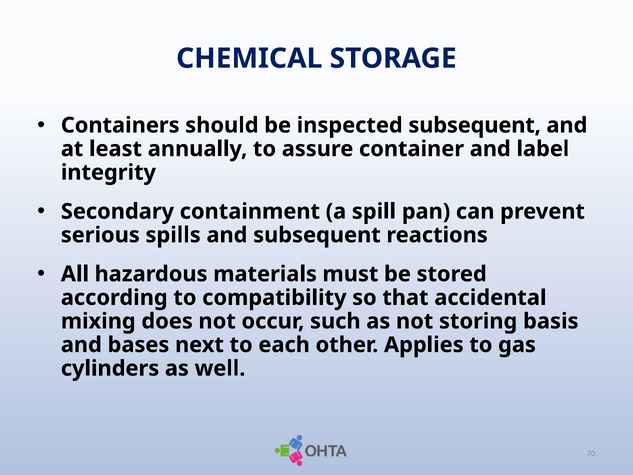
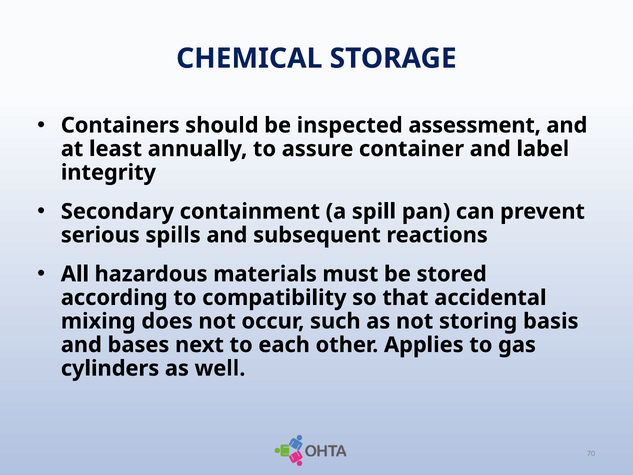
inspected subsequent: subsequent -> assessment (475, 125)
